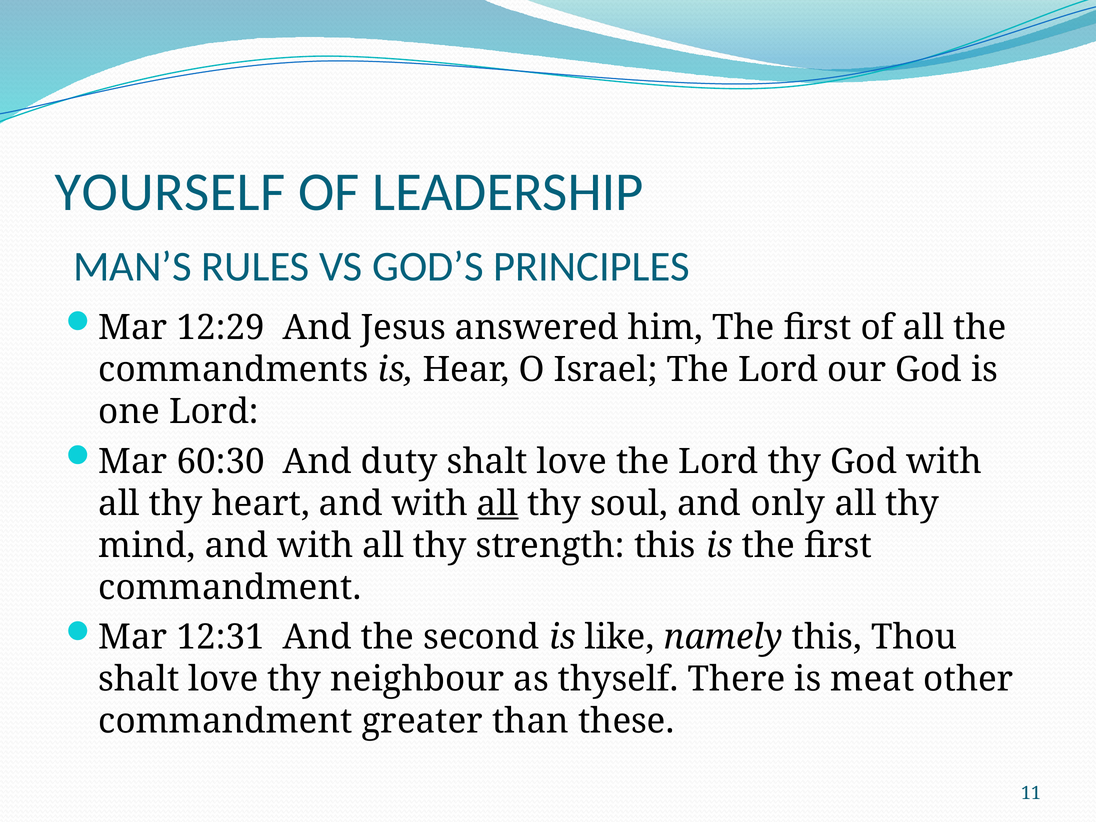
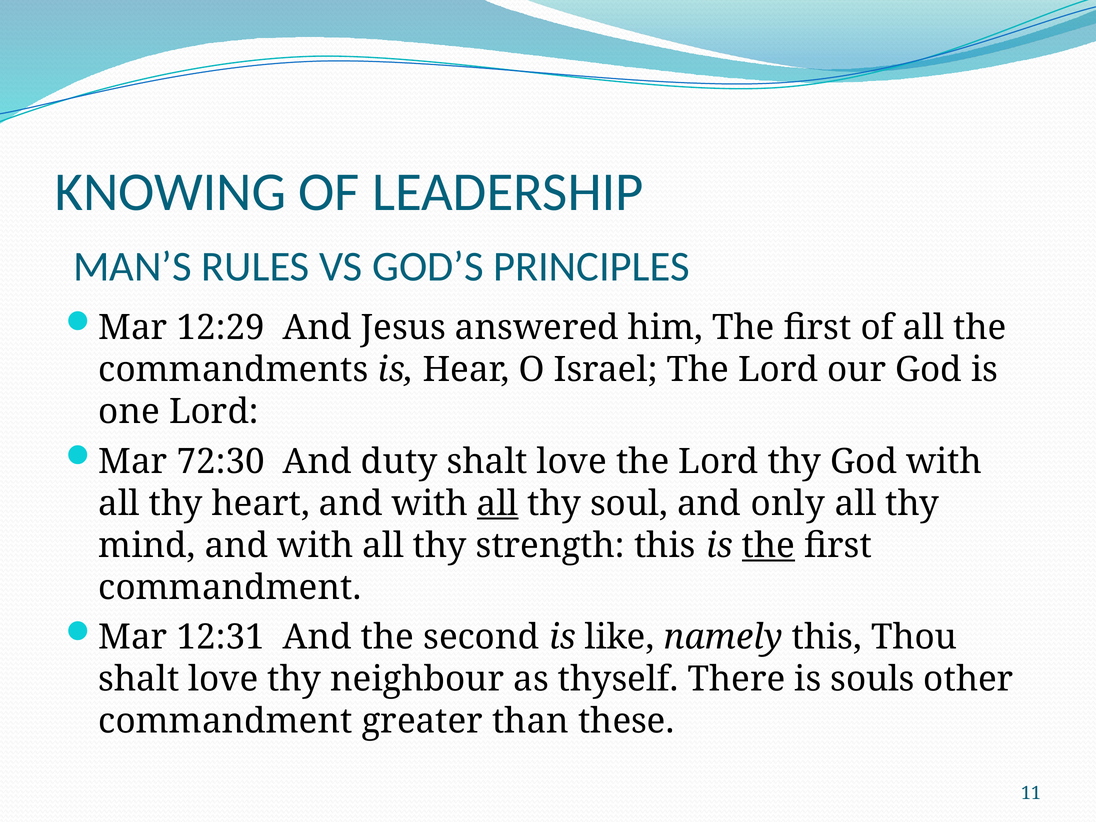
YOURSELF: YOURSELF -> KNOWING (170, 192)
60:30: 60:30 -> 72:30 (221, 462)
the underline: none -> present (768, 545)
meat: meat -> souls (873, 679)
